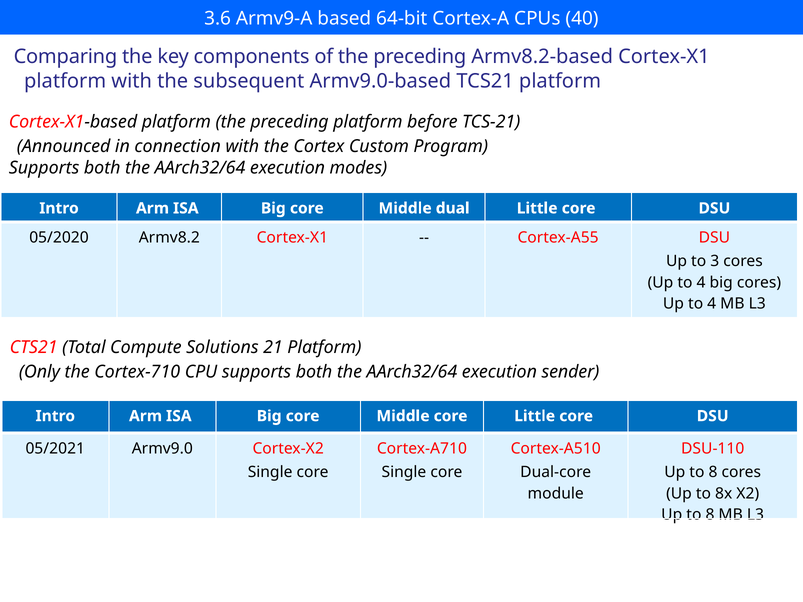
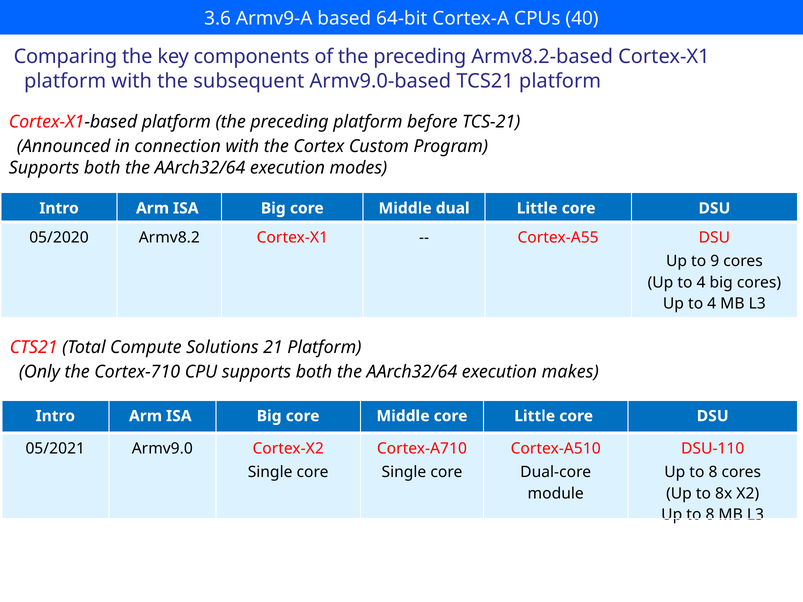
3: 3 -> 9 (715, 261)
sender: sender -> makes (570, 372)
